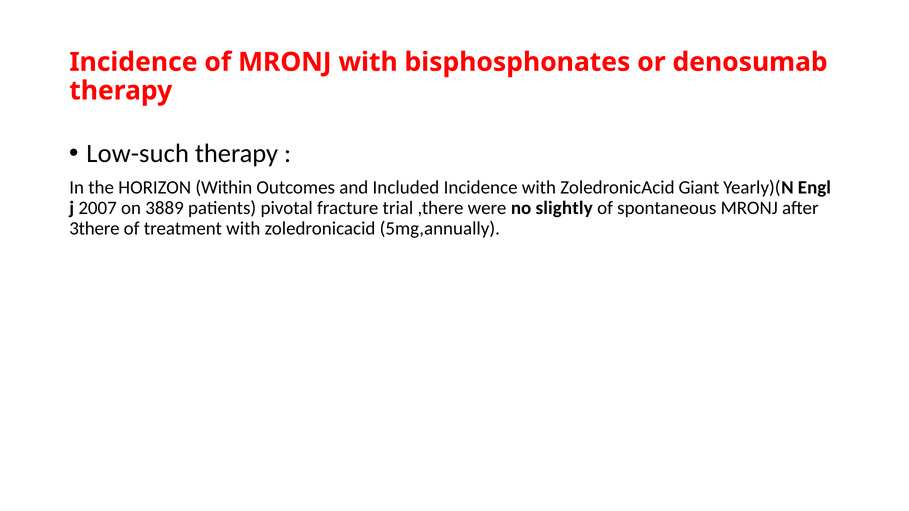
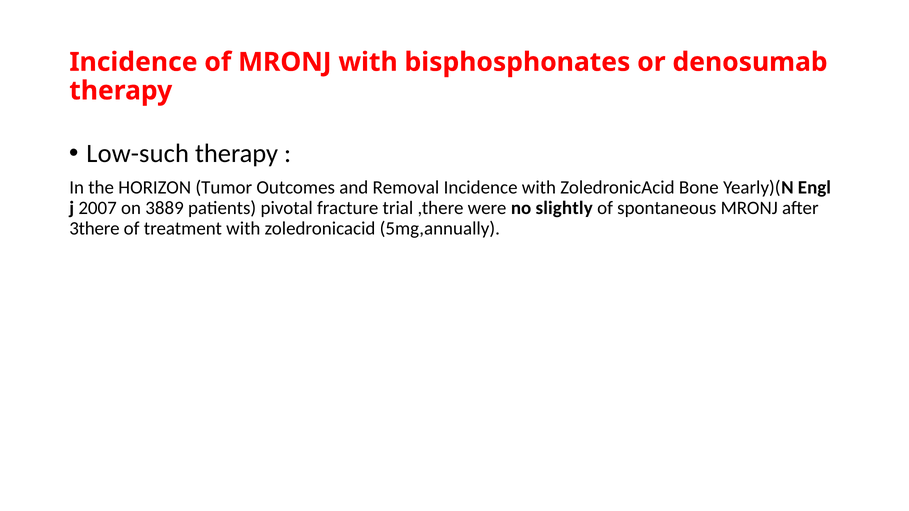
Within: Within -> Tumor (224, 188)
Included: Included -> Removal (406, 188)
Giant: Giant -> Bone (699, 188)
